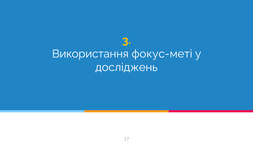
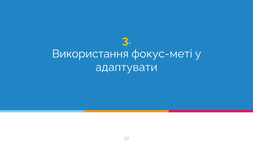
досліджень: досліджень -> адаптувати (126, 67)
